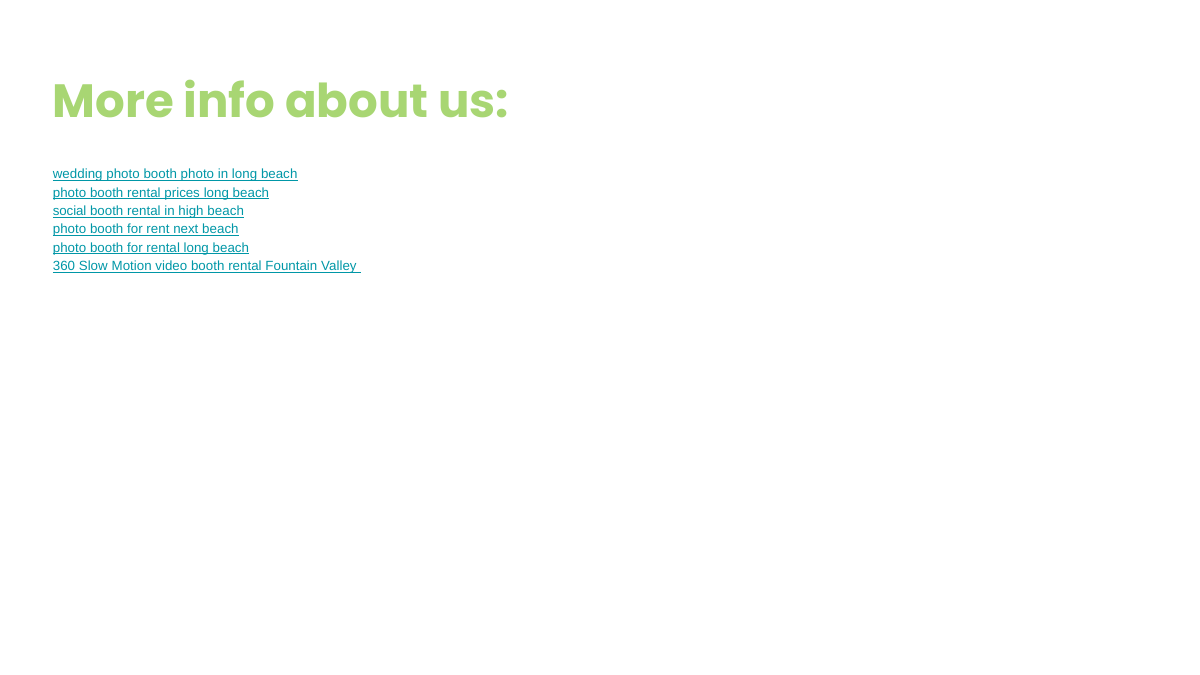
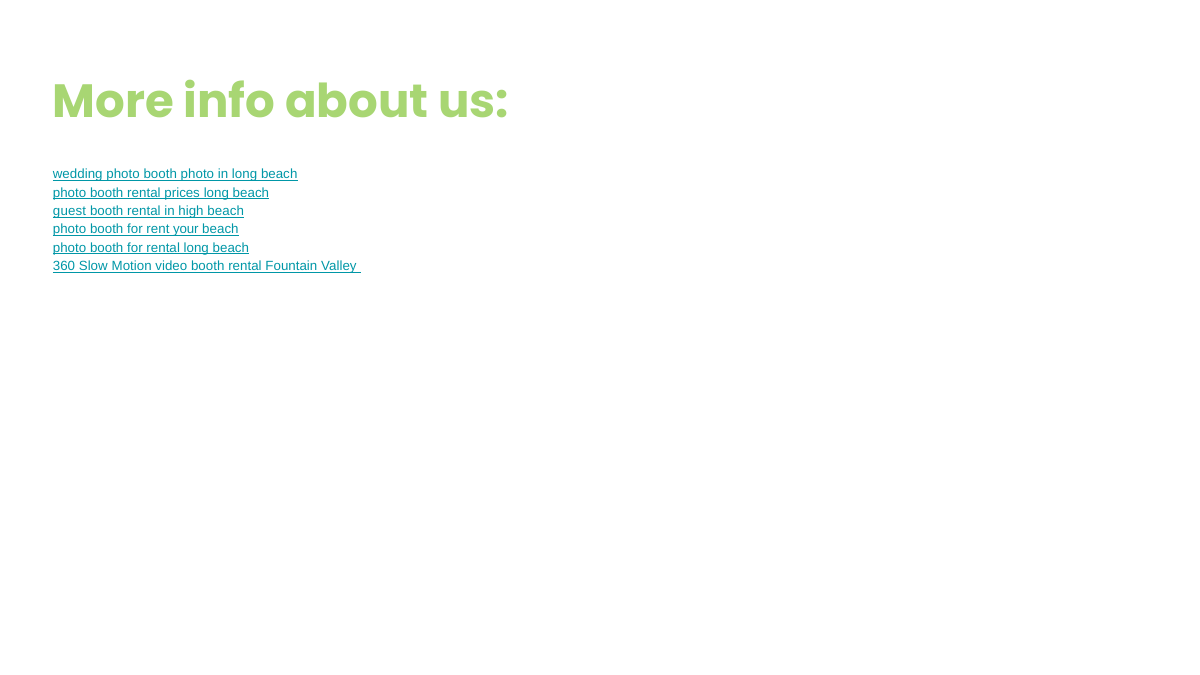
social: social -> guest (70, 211)
next: next -> your (186, 230)
